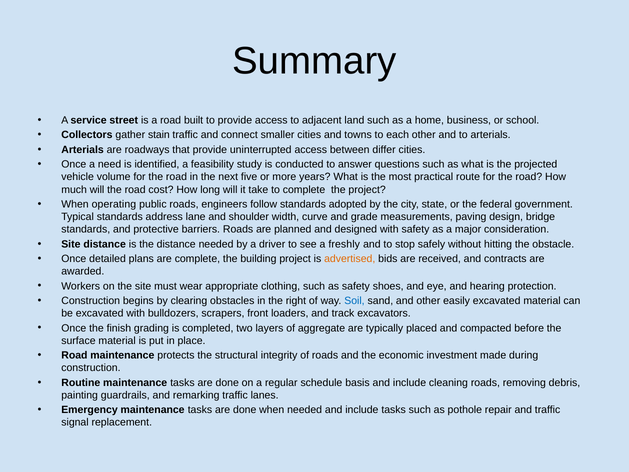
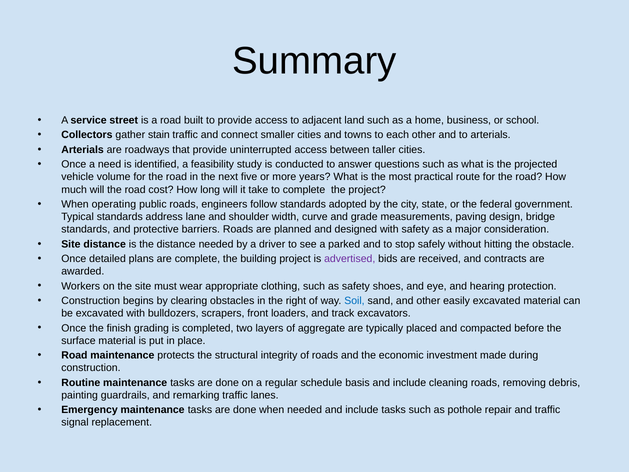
differ: differ -> taller (384, 150)
freshly: freshly -> parked (344, 244)
advertised colour: orange -> purple (350, 259)
